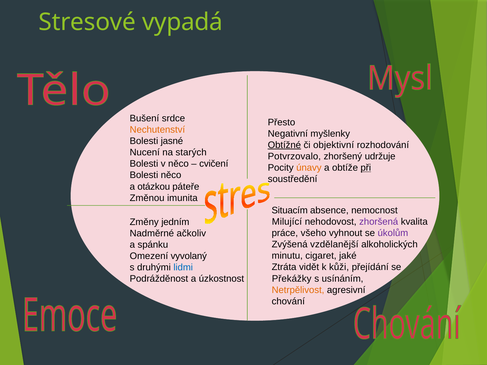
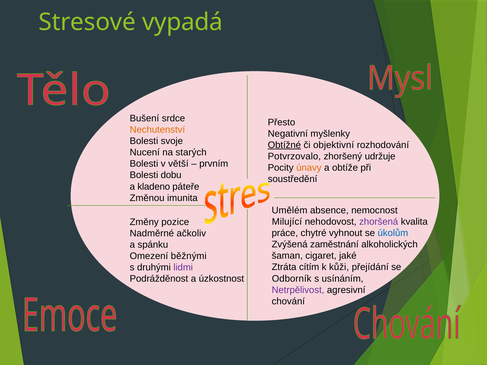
jasné: jasné -> svoje (172, 141)
v něco: něco -> větší (178, 164)
cvičení: cvičení -> prvním (214, 164)
při underline: present -> none (366, 168)
Bolesti něco: něco -> dobu (171, 175)
otázkou: otázkou -> kladeno (154, 187)
Situacím: Situacím -> Umělém (290, 211)
jedním: jedním -> pozice (175, 222)
všeho: všeho -> chytré (314, 233)
úkolům colour: purple -> blue (393, 233)
vzdělanější: vzdělanější -> zaměstnání (334, 245)
minutu: minutu -> šaman (287, 256)
vyvolaný: vyvolaný -> běžnými (189, 256)
vidět: vidět -> cítím (309, 267)
lidmi colour: blue -> purple (183, 268)
Překážky: Překážky -> Odborník (292, 279)
Netrpělivost colour: orange -> purple (298, 290)
